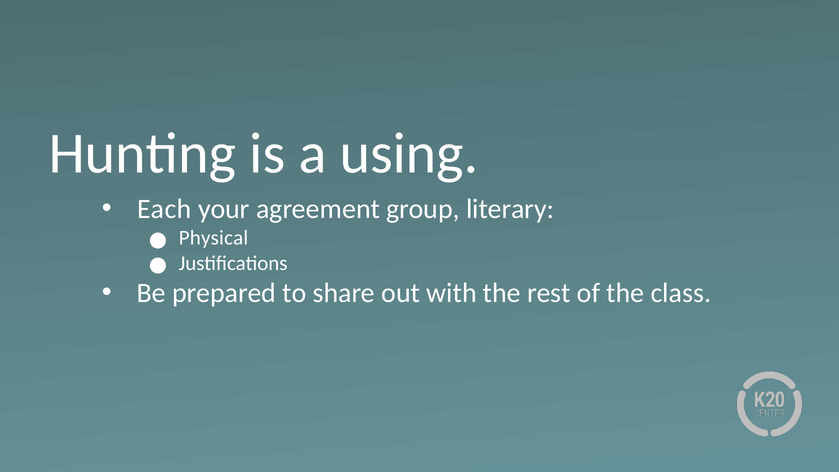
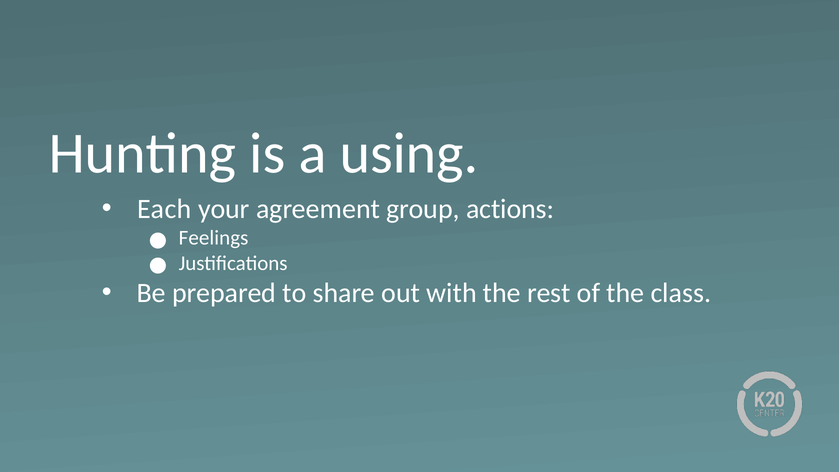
literary: literary -> actions (510, 209)
Physical: Physical -> Feelings (214, 238)
